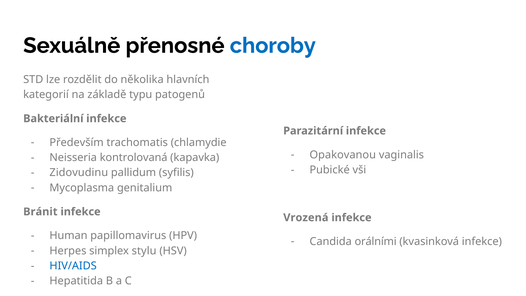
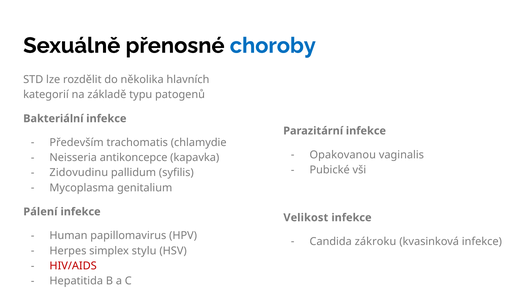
kontrolovaná: kontrolovaná -> antikoncepce (134, 158)
Bránit: Bránit -> Pálení (40, 212)
Vrozená: Vrozená -> Velikost (306, 218)
orálními: orálními -> zákroku (376, 241)
HIV/AIDS colour: blue -> red (73, 266)
